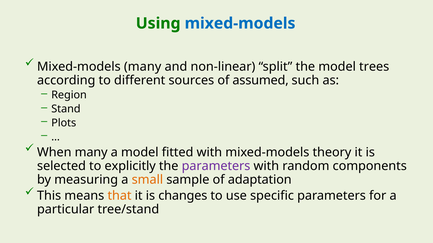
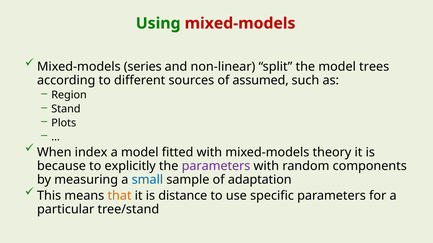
mixed-models colour: blue -> red (240, 23)
Mixed-models many: many -> series (143, 67)
When many: many -> index (91, 153)
selected: selected -> because (61, 166)
small colour: orange -> blue (147, 180)
changes: changes -> distance (183, 196)
